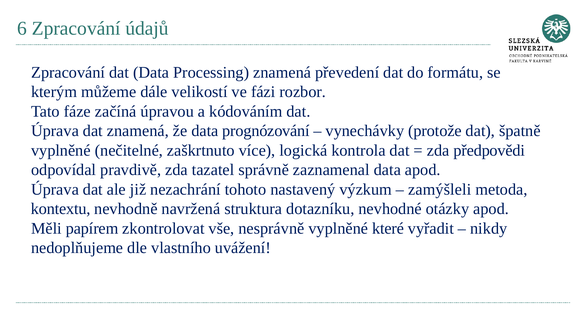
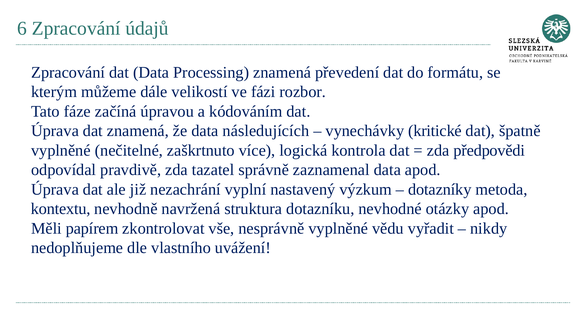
prognózování: prognózování -> následujících (266, 131)
protože: protože -> kritické (435, 131)
tohoto: tohoto -> vyplní (246, 189)
zamýšleli: zamýšleli -> dotazníky (440, 189)
které: které -> vědu (388, 228)
